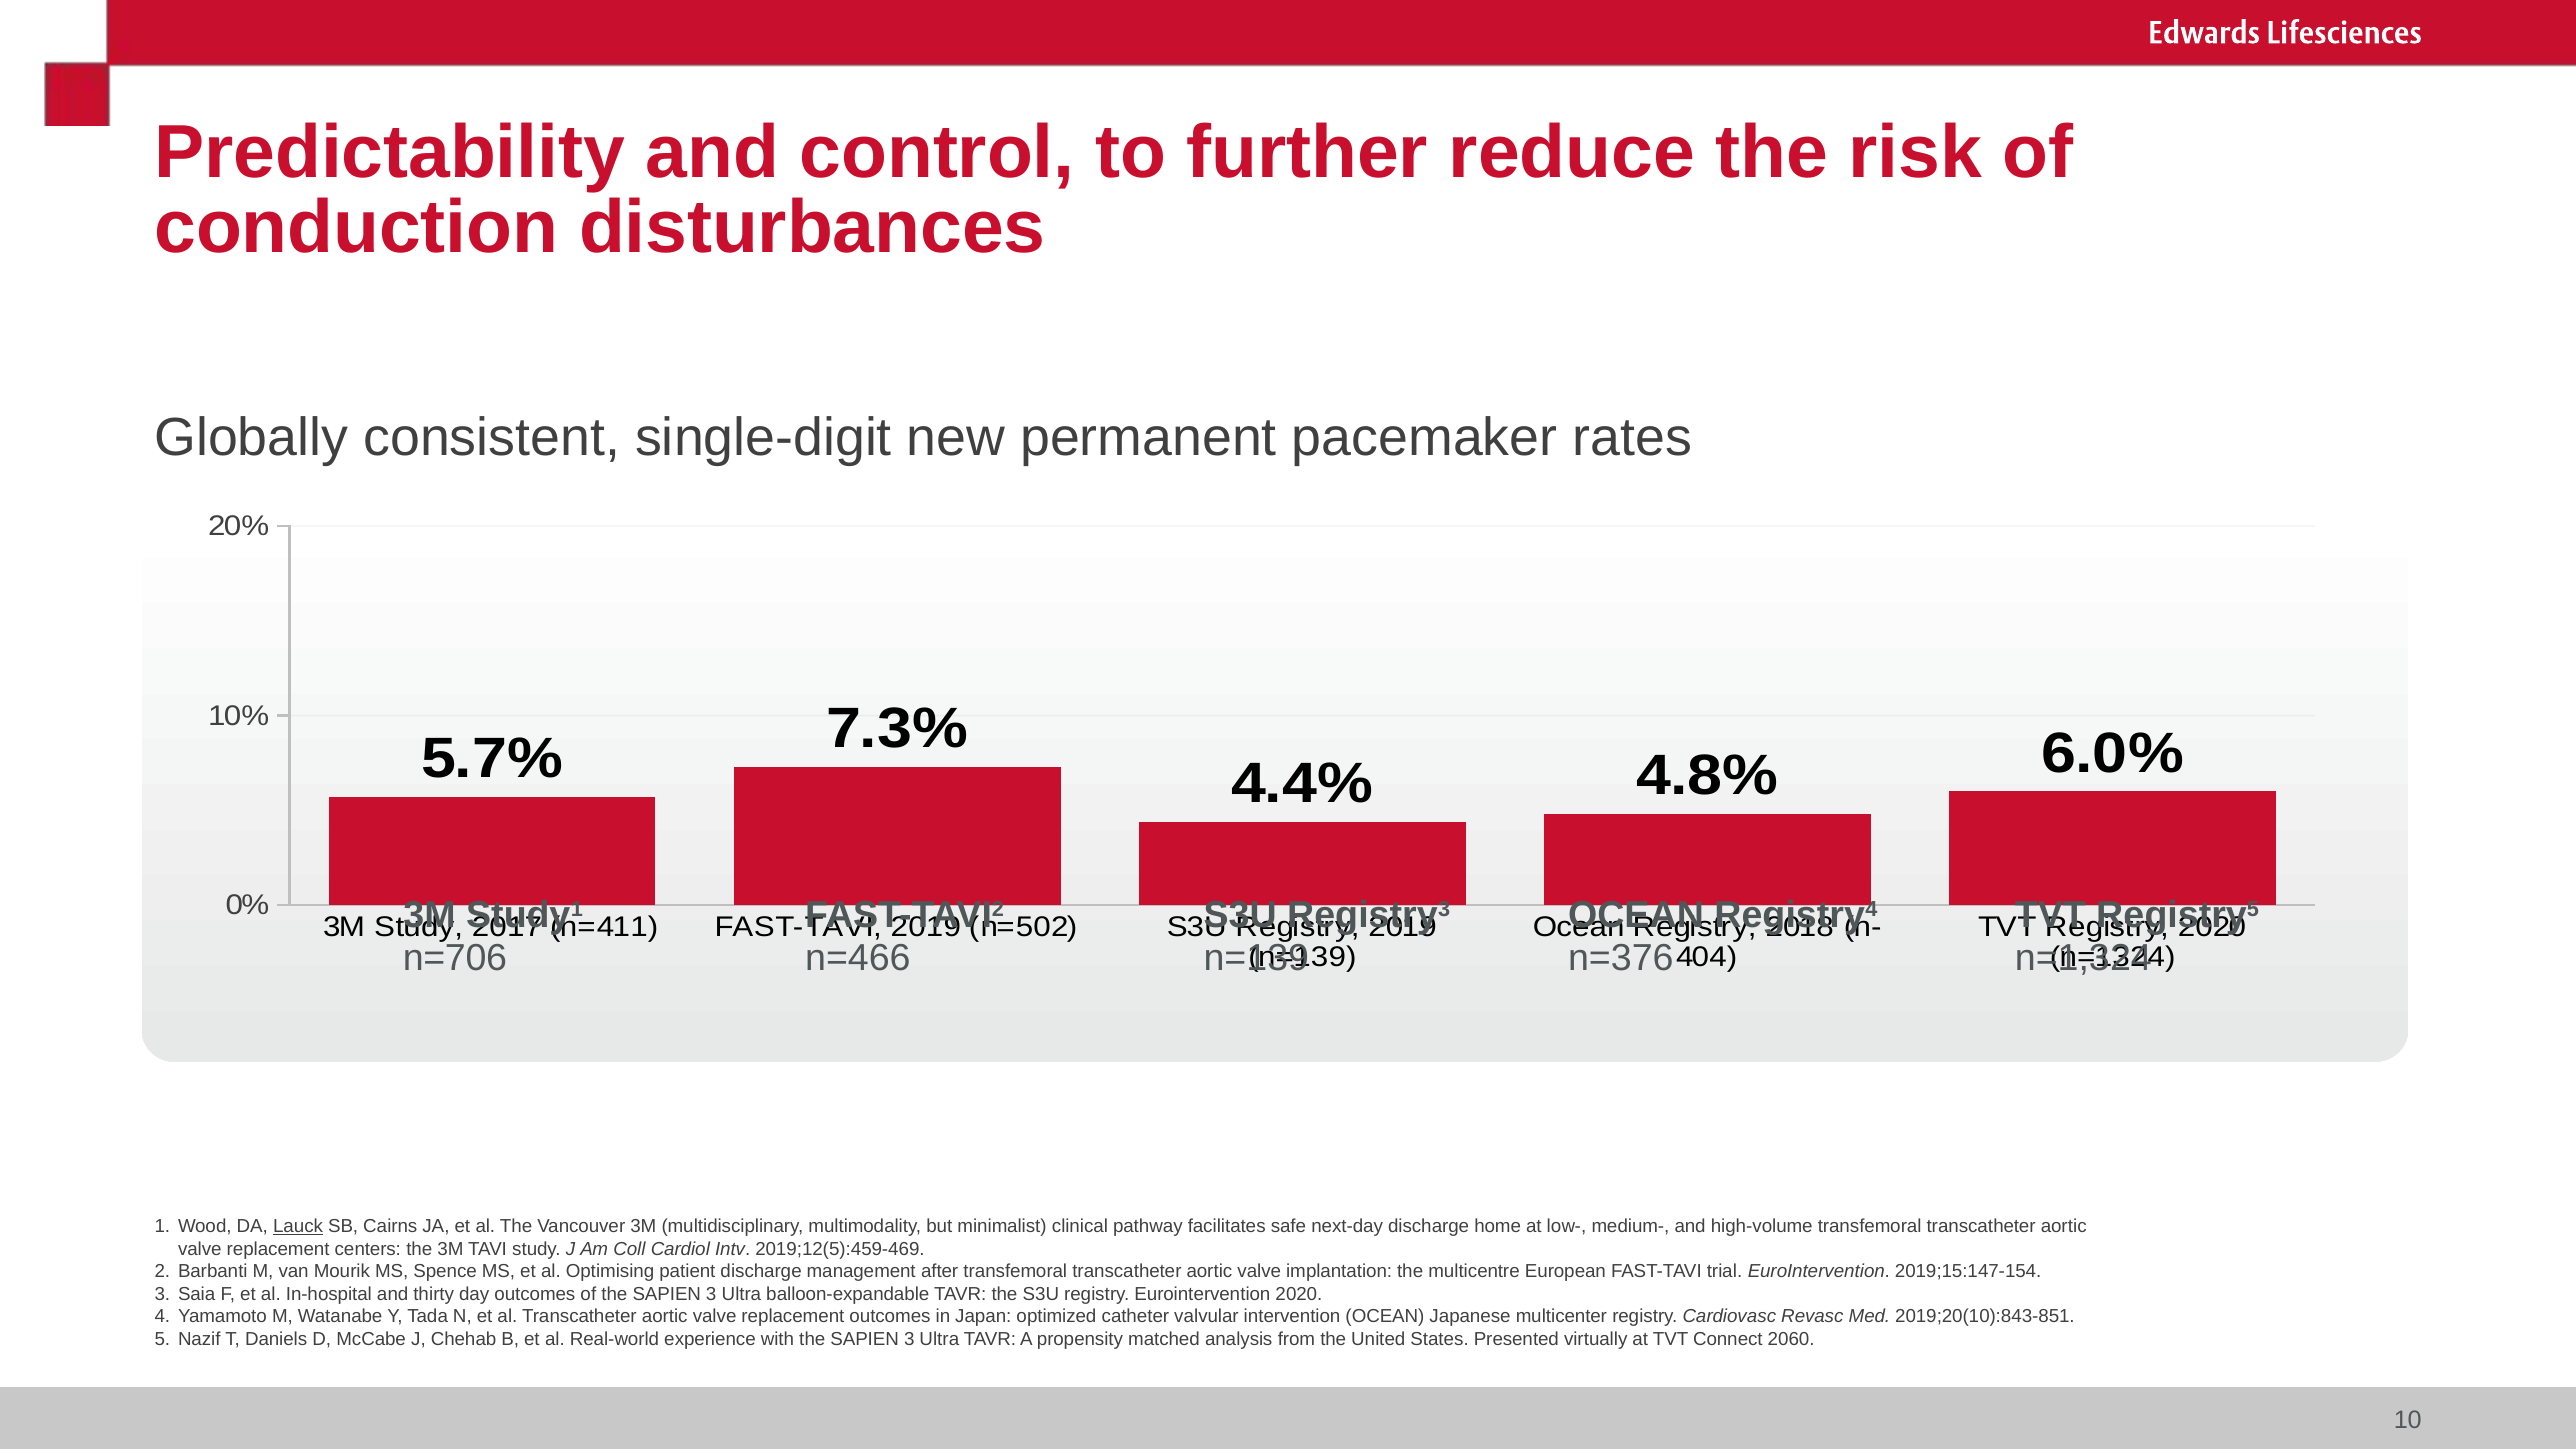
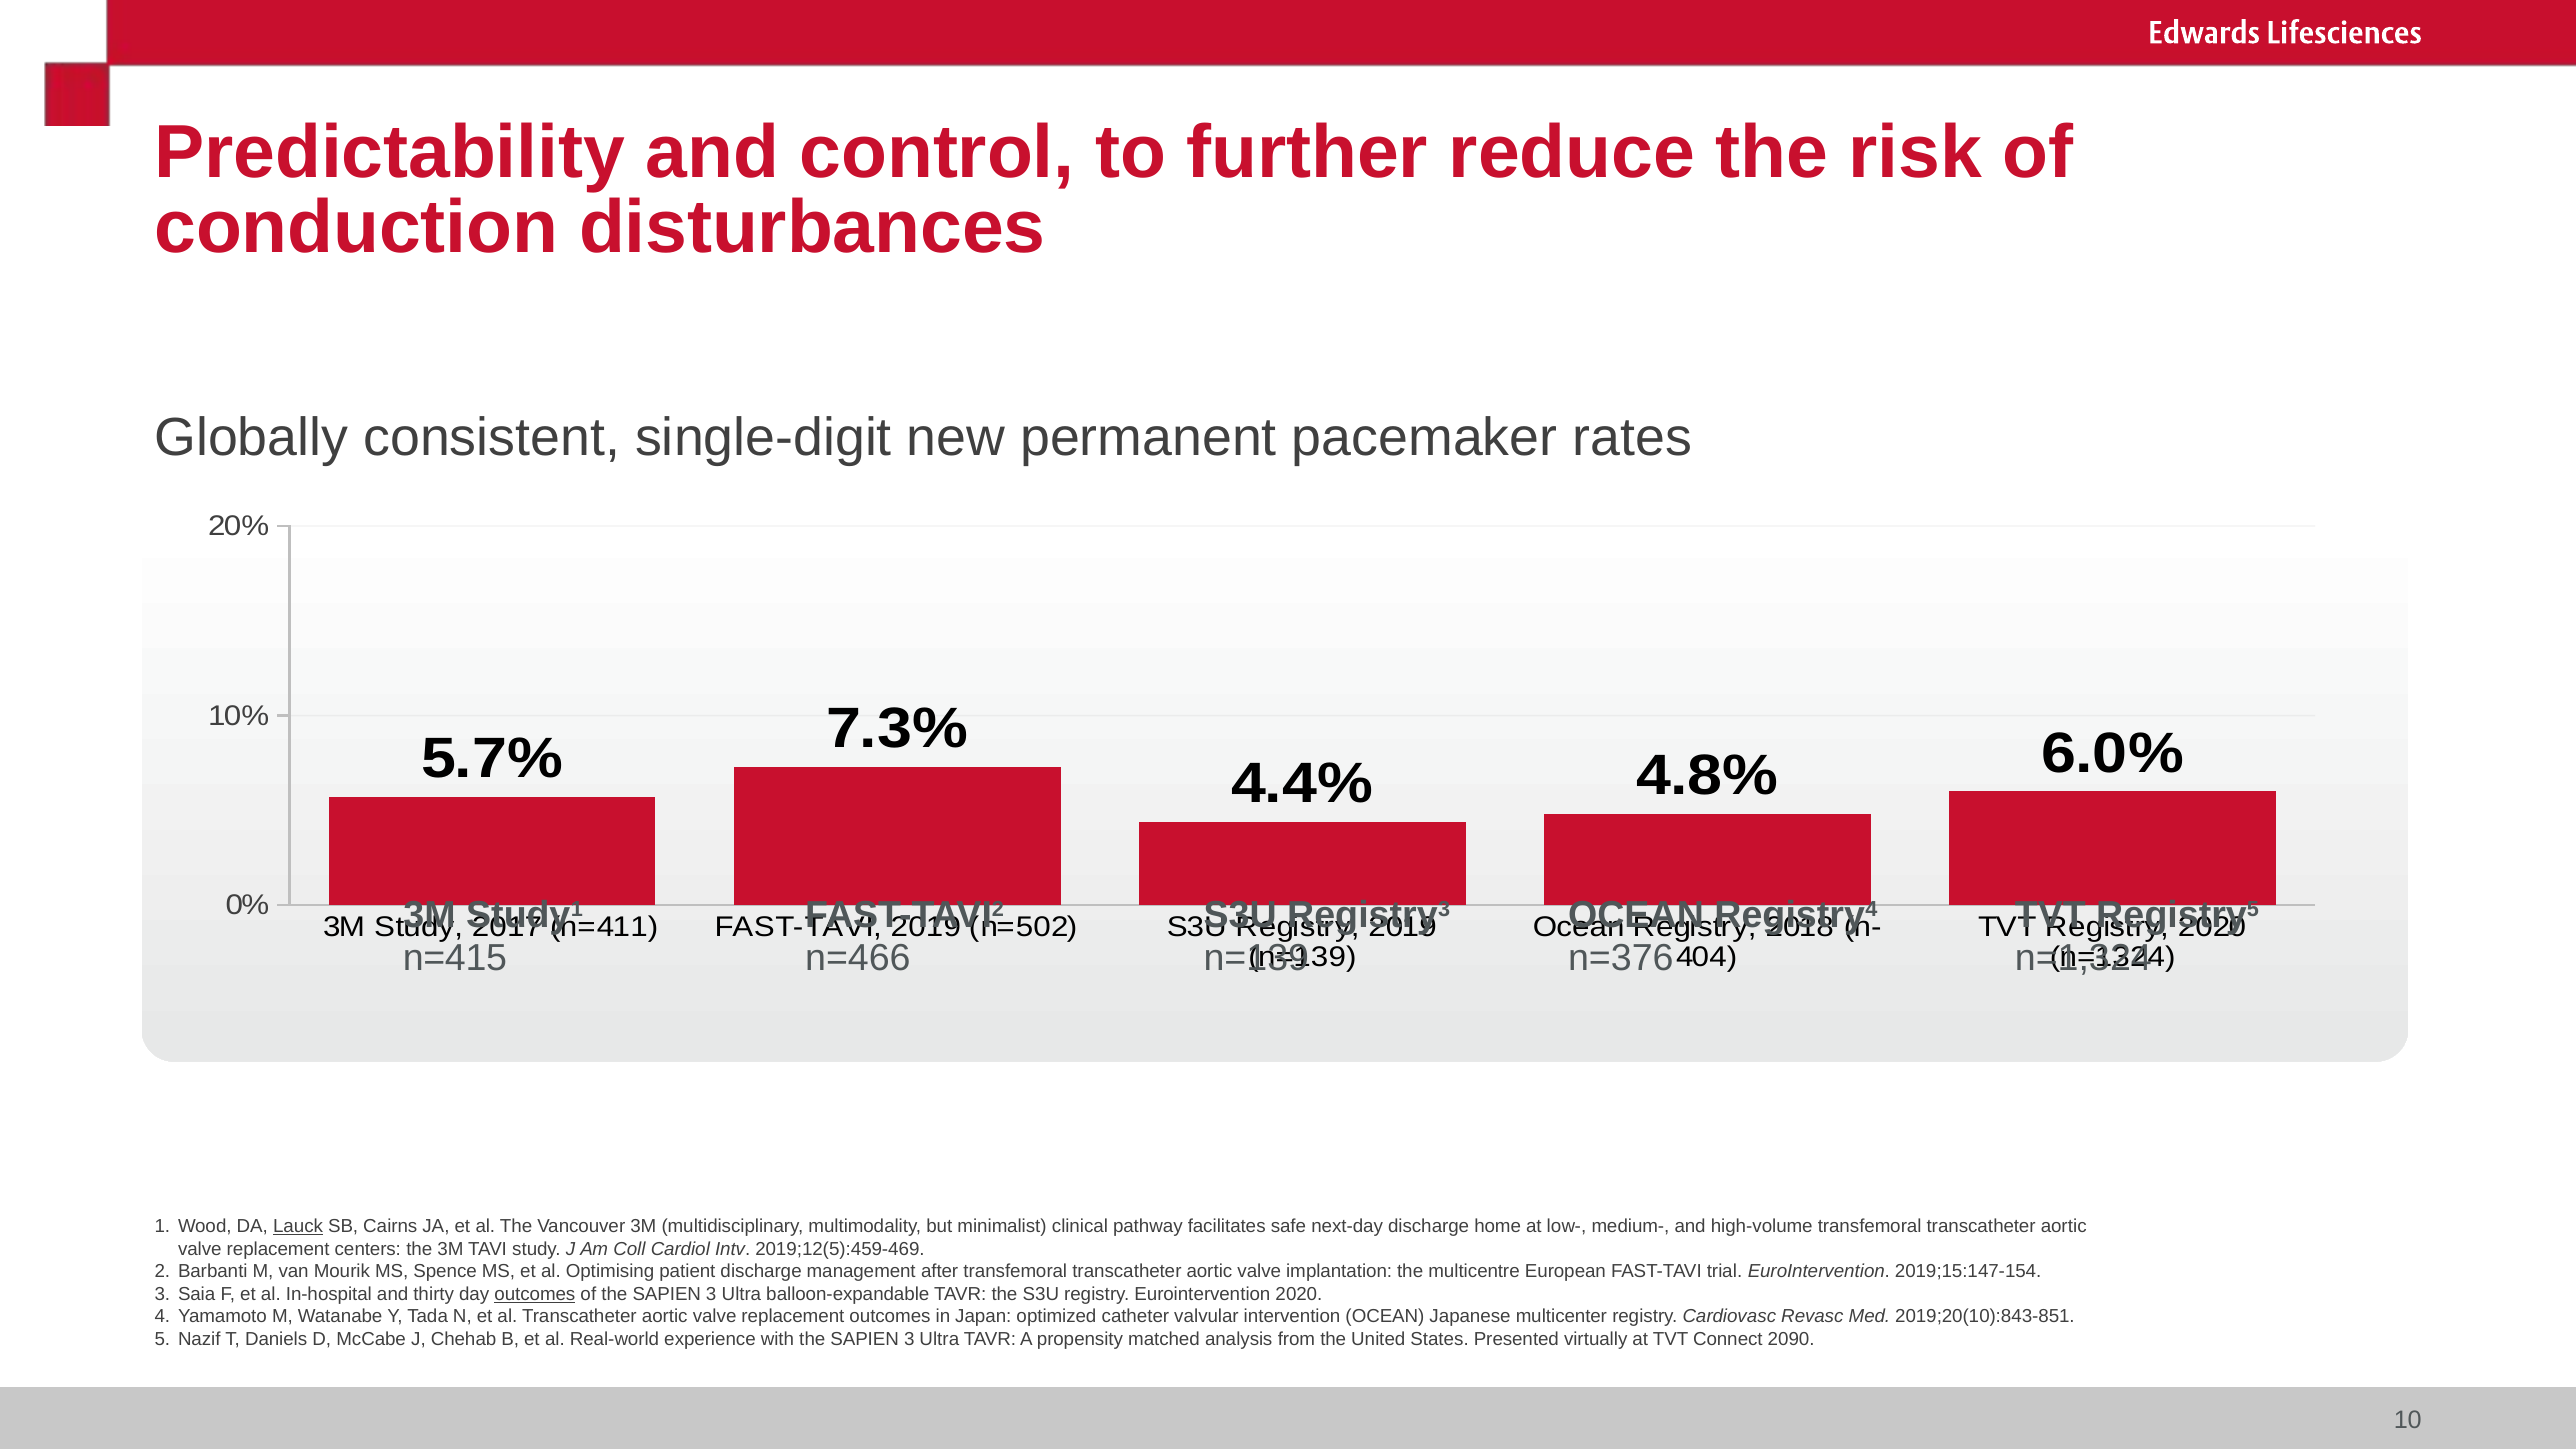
n=706: n=706 -> n=415 (455, 958)
outcomes underline: none -> present (535, 1294)
2060: 2060 -> 2090 (1791, 1339)
